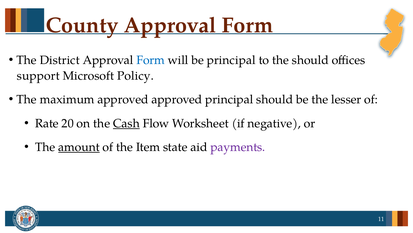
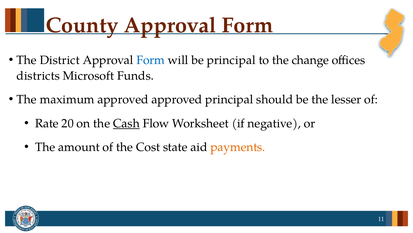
the should: should -> change (310, 60)
support: support -> districts (38, 75)
Policy: Policy -> Funds (135, 75)
amount underline: present -> none (79, 147)
Item: Item -> Cost (148, 147)
payments colour: purple -> orange (238, 147)
